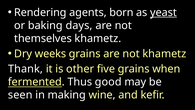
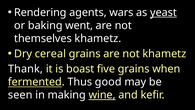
born: born -> wars (121, 12)
days: days -> went (79, 25)
weeks: weeks -> cereal (50, 54)
other: other -> boast (80, 69)
wine underline: none -> present (102, 95)
